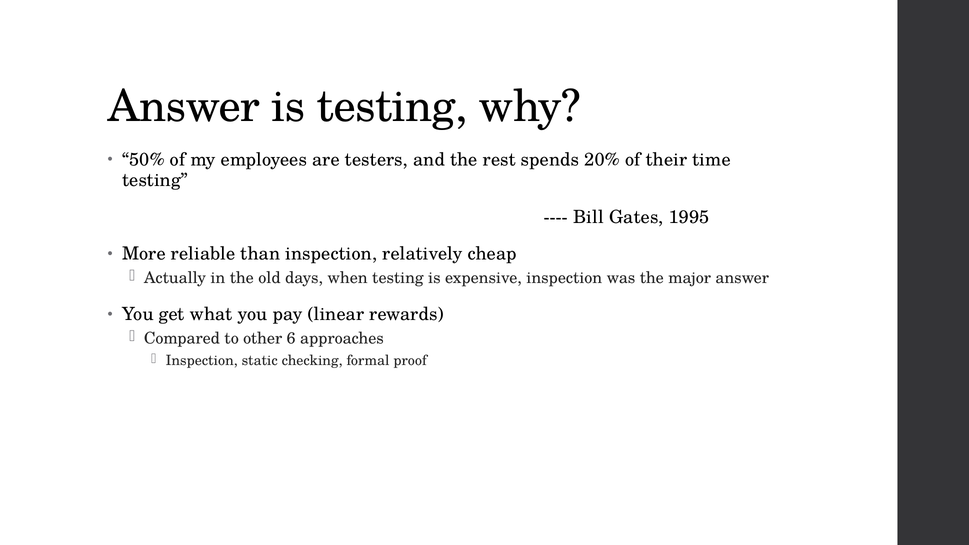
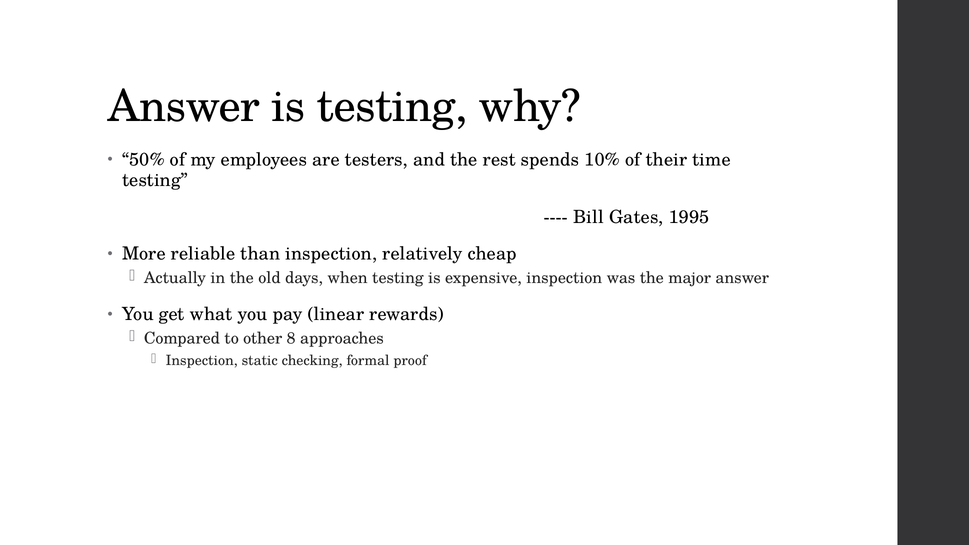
20%: 20% -> 10% (602, 160)
6: 6 -> 8 (291, 338)
